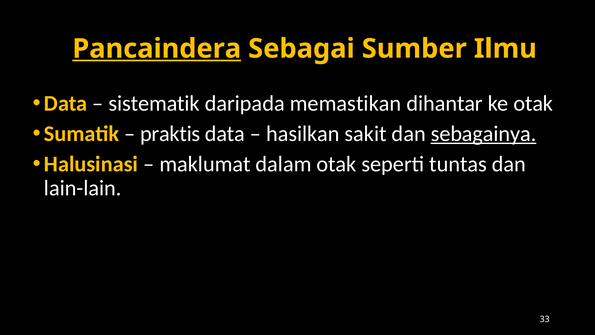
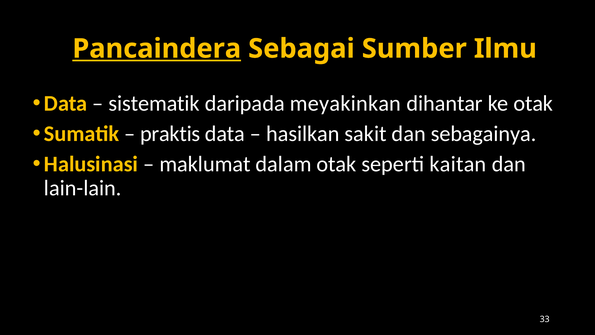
memastikan: memastikan -> meyakinkan (345, 103)
sebagainya underline: present -> none (484, 134)
tuntas: tuntas -> kaitan (458, 164)
